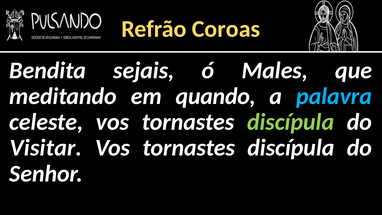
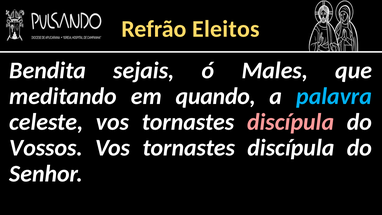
Coroas: Coroas -> Eleitos (226, 29)
discípula colour: light green -> pink (291, 122)
Visitar: Visitar -> Vossos (46, 148)
